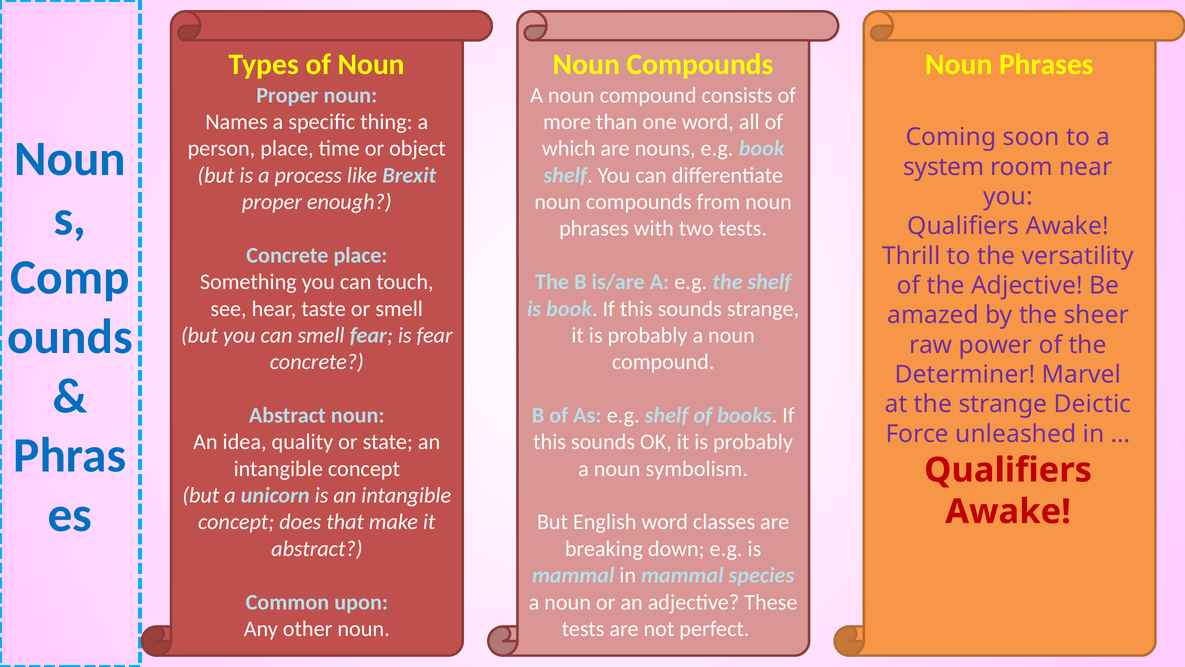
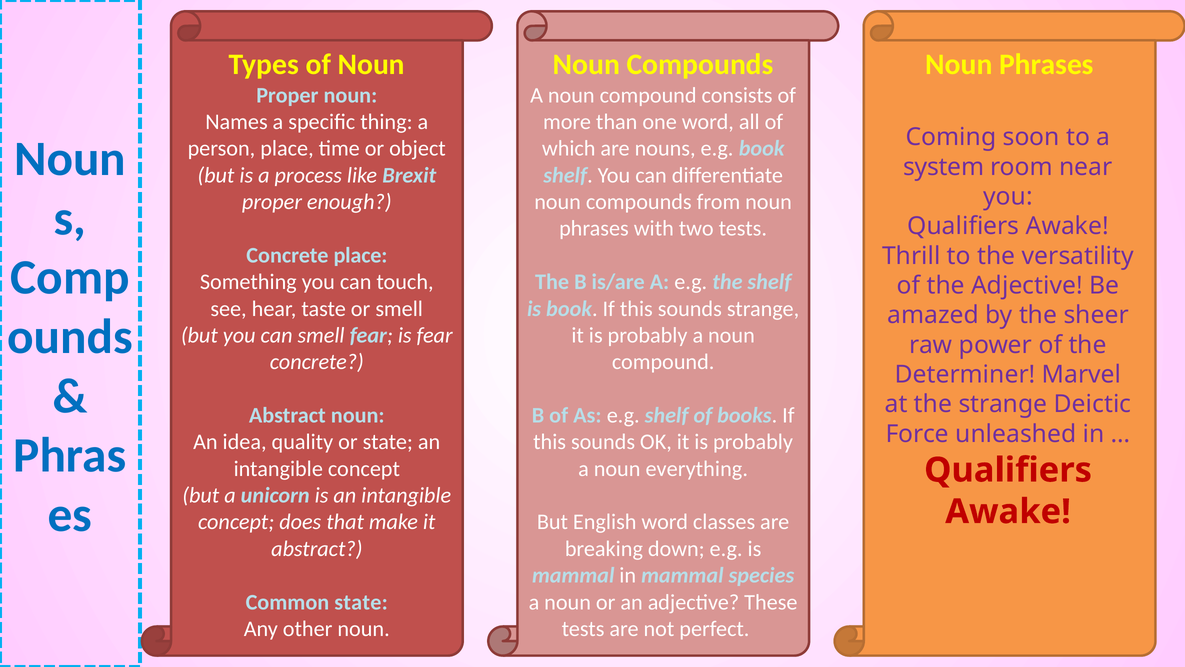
symbolism: symbolism -> everything (697, 468)
Common upon: upon -> state (361, 602)
